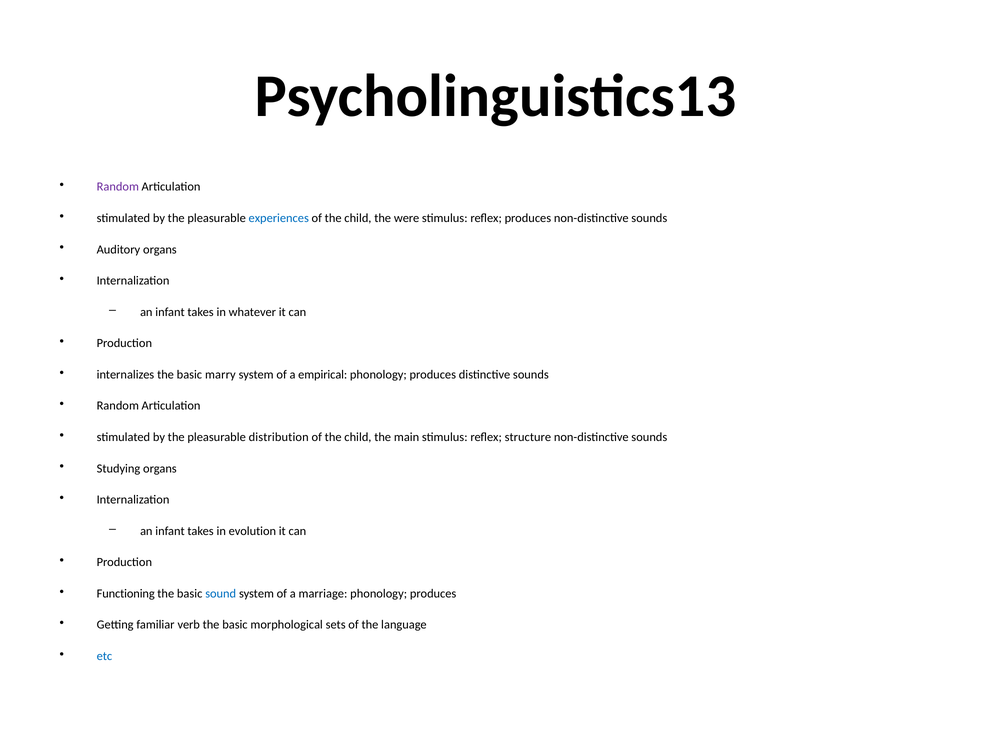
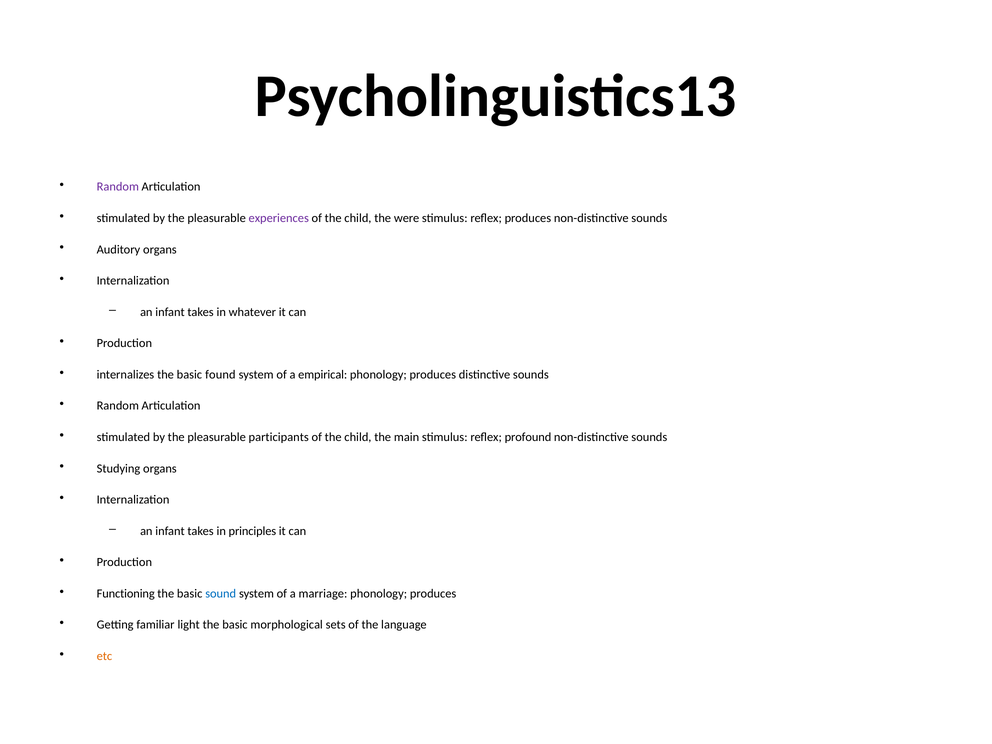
experiences colour: blue -> purple (279, 218)
marry: marry -> found (220, 375)
distribution: distribution -> participants (279, 437)
structure: structure -> profound (528, 437)
evolution: evolution -> principles (252, 531)
verb: verb -> light (189, 625)
etc colour: blue -> orange (104, 656)
